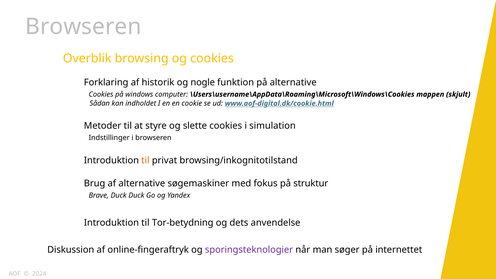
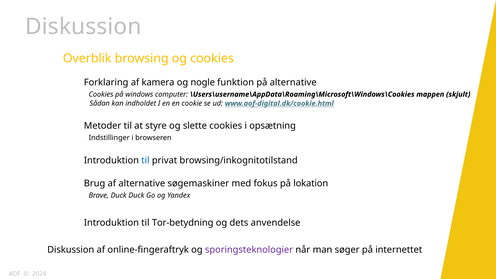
Browseren: Browseren -> Diskussion (83, 27)
historik: historik -> kamera (158, 83)
simulation: simulation -> opsætning (273, 126)
til colour: orange -> blue (145, 160)
struktur: struktur -> lokation (311, 184)
